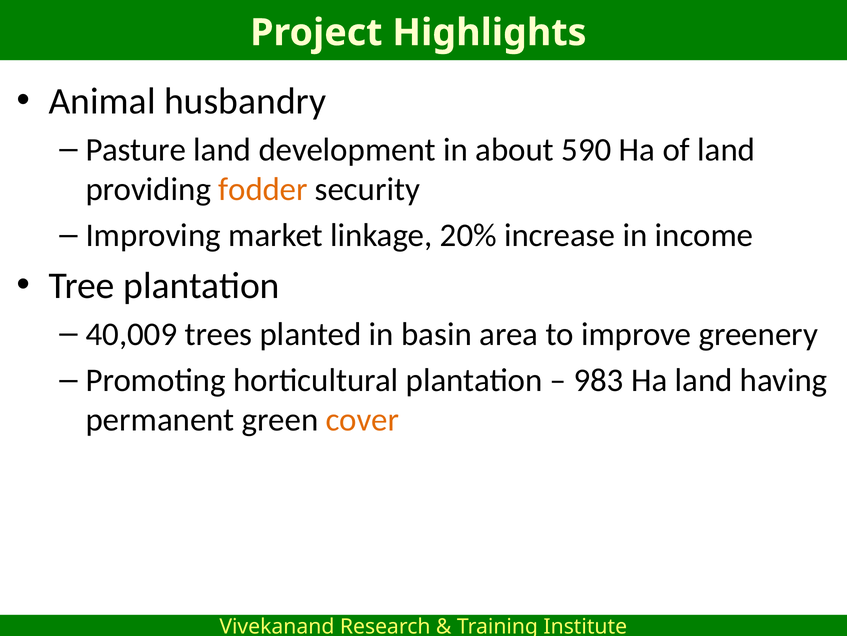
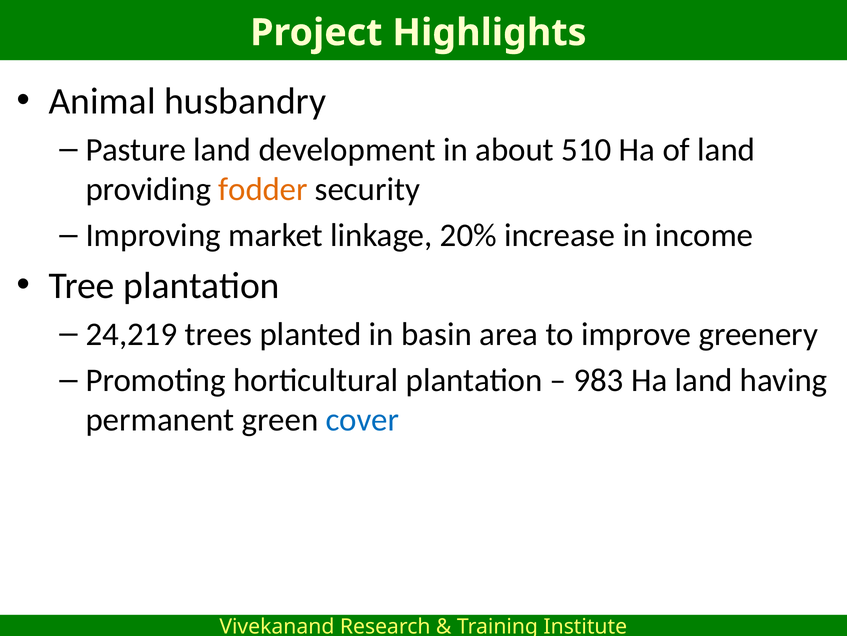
590: 590 -> 510 (586, 150)
40,009: 40,009 -> 24,219 (132, 334)
cover colour: orange -> blue (362, 419)
